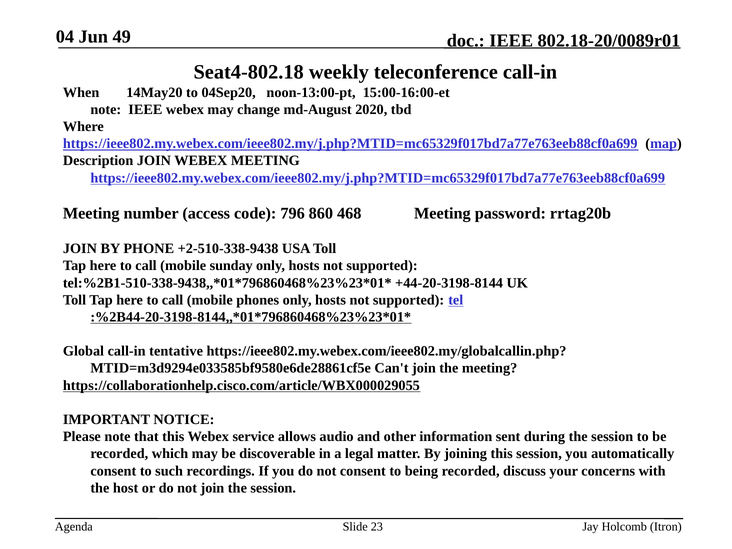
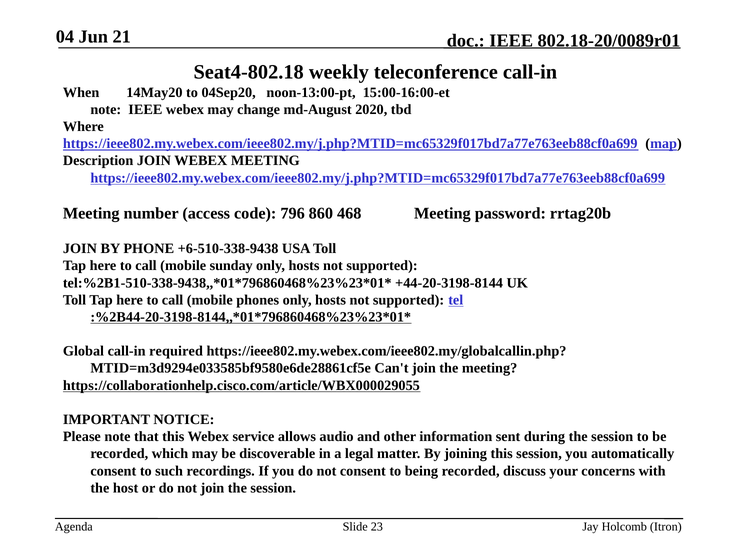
49: 49 -> 21 (122, 37)
+2-510-338-9438: +2-510-338-9438 -> +6-510-338-9438 (228, 249)
tentative: tentative -> required (176, 351)
